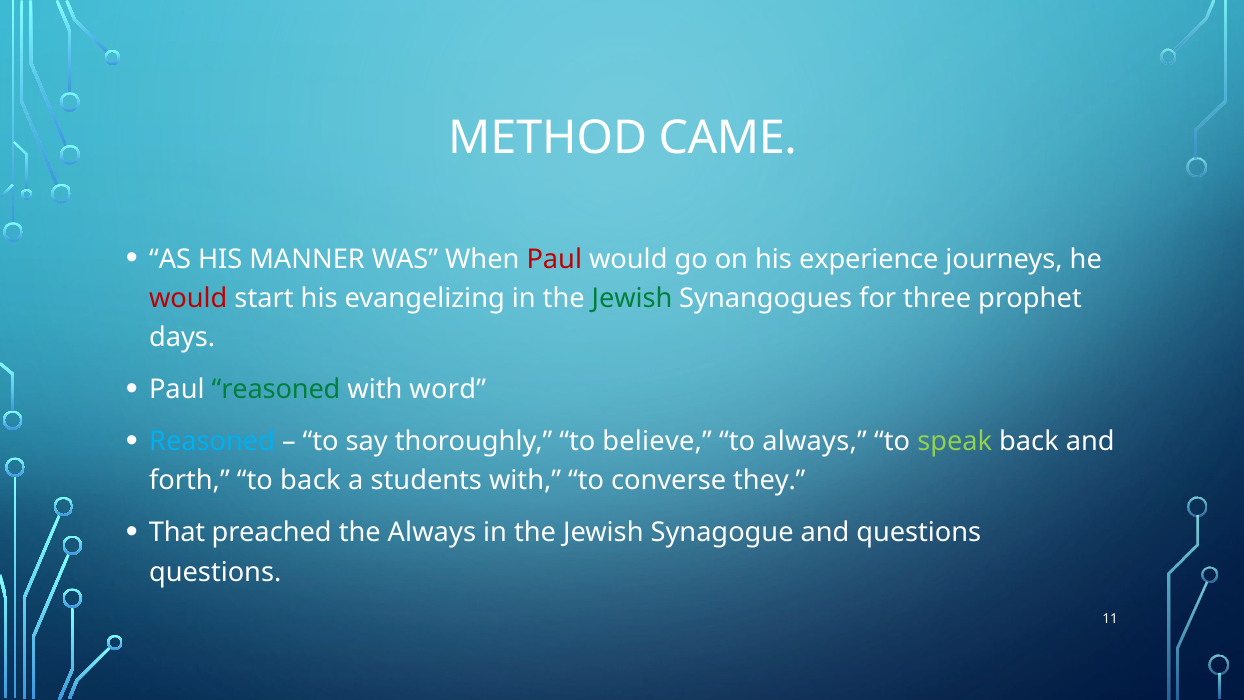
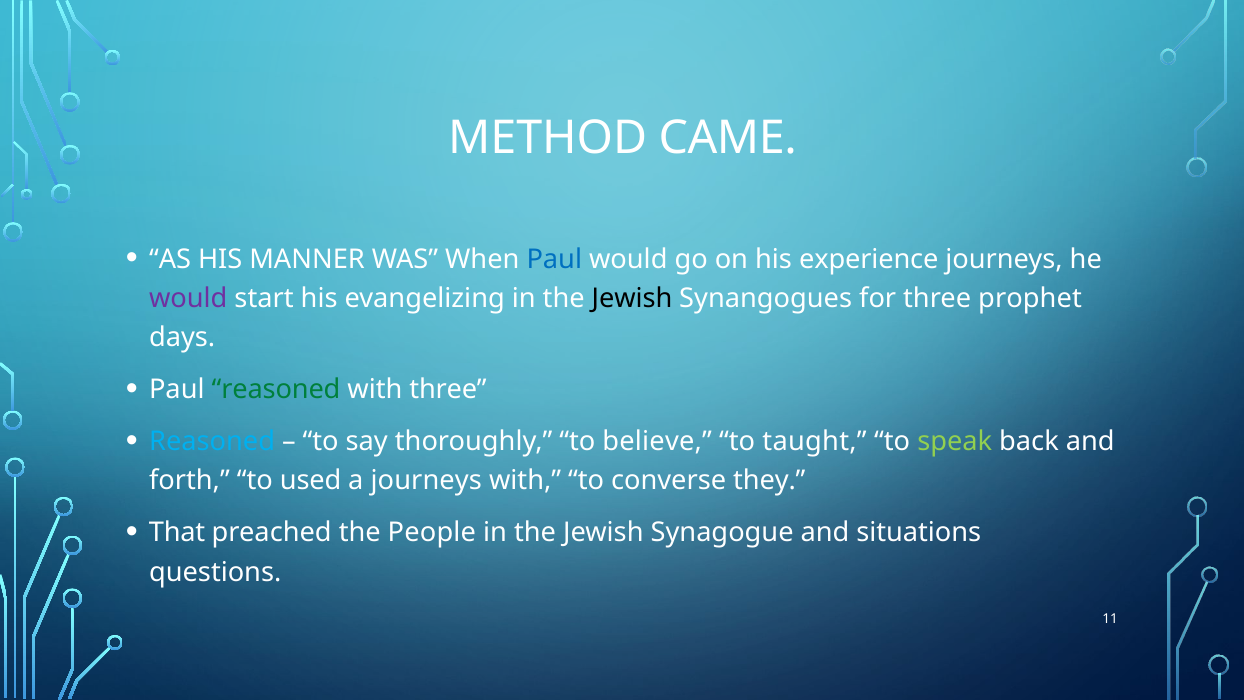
Paul colour: red -> blue (554, 259)
would colour: red -> purple (188, 298)
Jewish colour: green -> black (632, 298)
with word: word -> three (448, 389)
to always: always -> taught (815, 441)
to back: back -> used (311, 481)
a students: students -> journeys (426, 481)
the Always: Always -> People (432, 533)
and questions: questions -> situations (919, 533)
